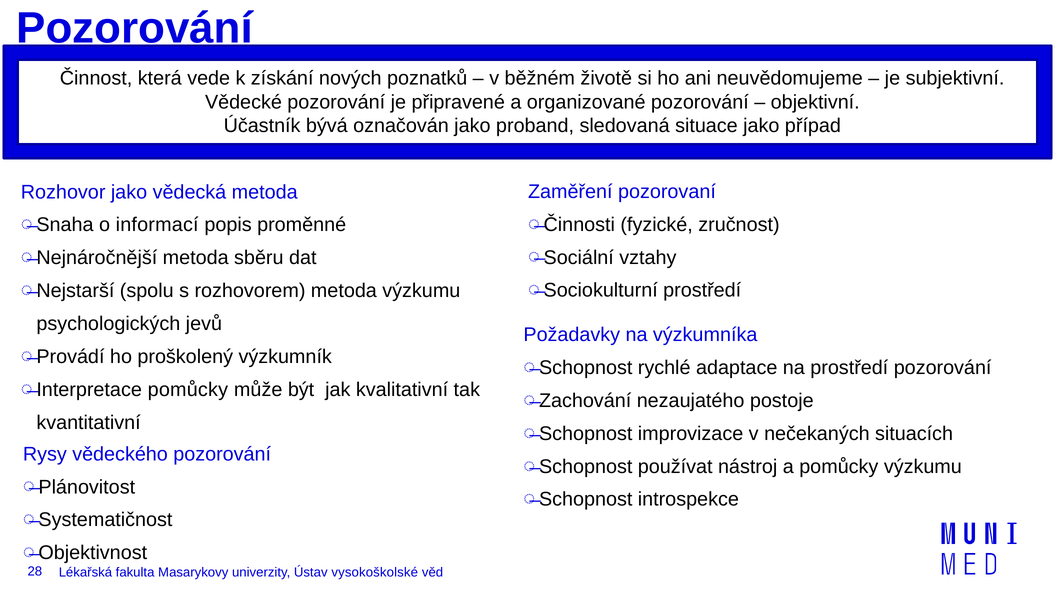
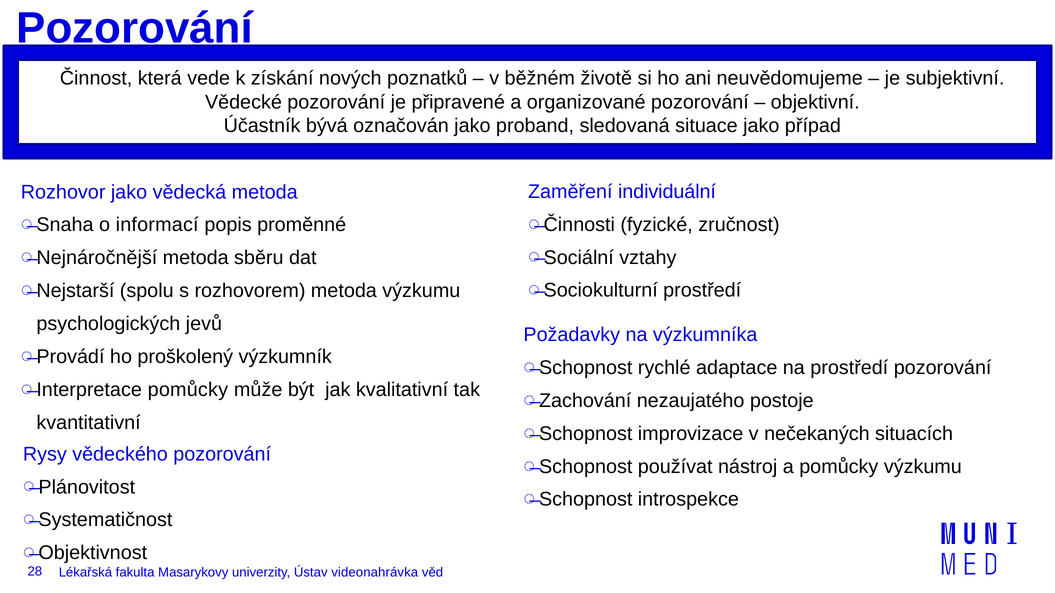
pozorovaní: pozorovaní -> individuální (667, 192)
vysokoškolské: vysokoškolské -> videonahrávka (375, 573)
